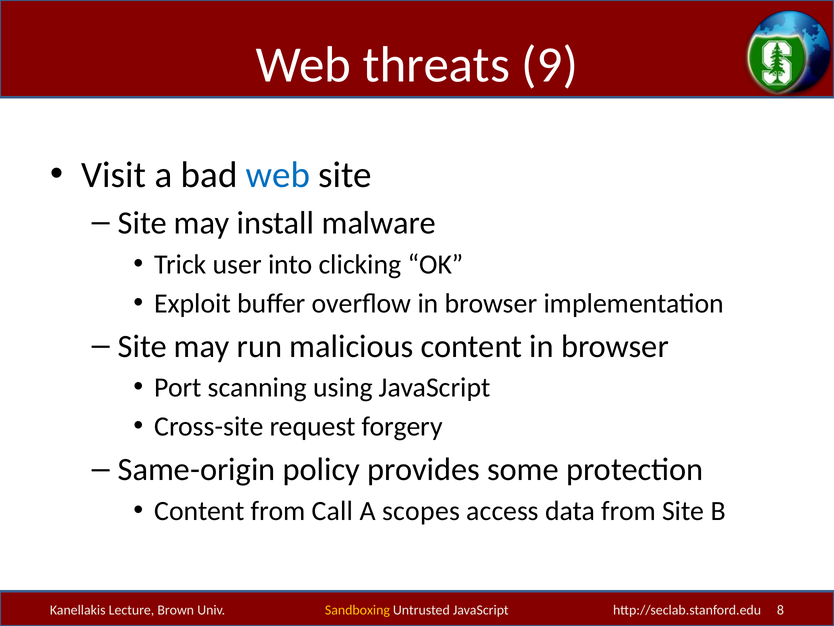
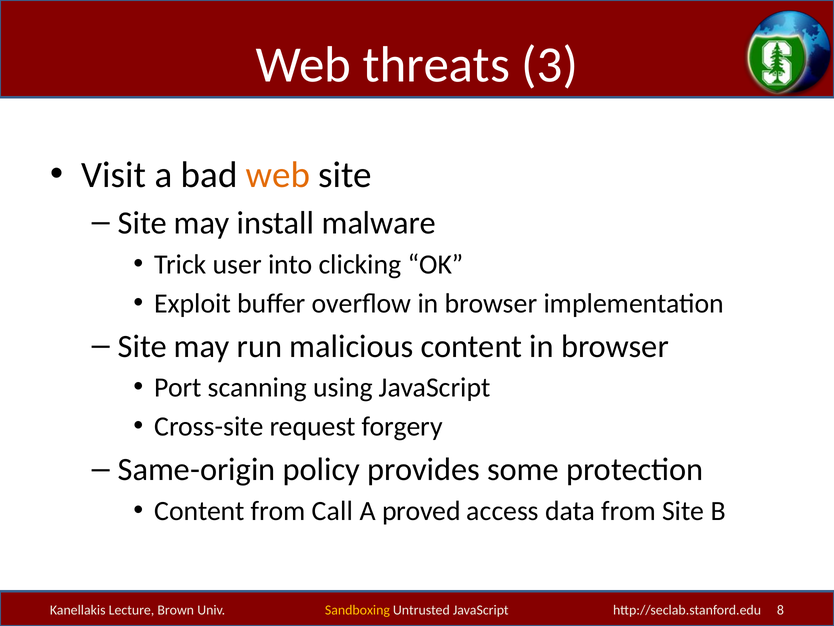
9: 9 -> 3 (550, 65)
web colour: blue -> orange (278, 175)
scopes: scopes -> proved (421, 511)
